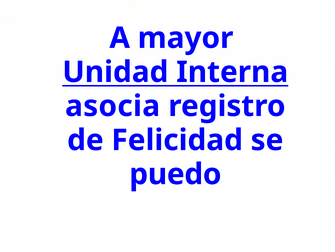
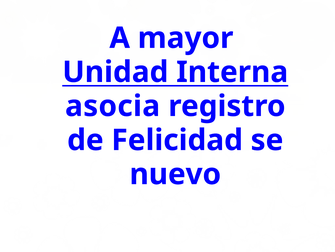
puedo: puedo -> nuevo (175, 174)
